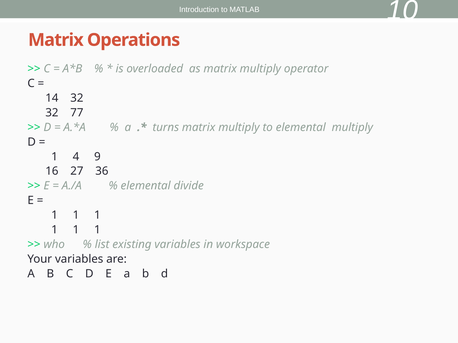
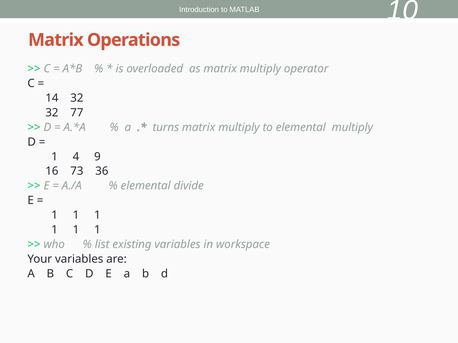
27: 27 -> 73 (77, 171)
